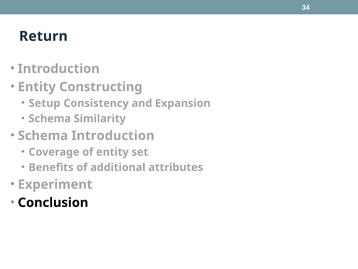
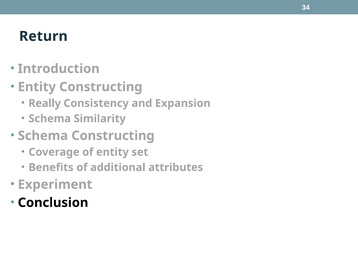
Setup: Setup -> Really (45, 103)
Schema Introduction: Introduction -> Constructing (113, 135)
